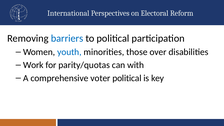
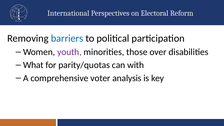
youth colour: blue -> purple (69, 52)
Work: Work -> What (33, 65)
voter political: political -> analysis (127, 78)
